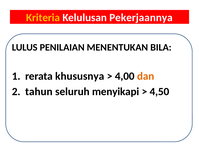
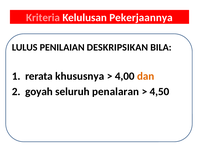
Kriteria colour: yellow -> pink (43, 18)
MENENTUKAN: MENENTUKAN -> DESKRIPSIKAN (117, 47)
tahun: tahun -> goyah (39, 92)
menyikapi: menyikapi -> penalaran (116, 92)
